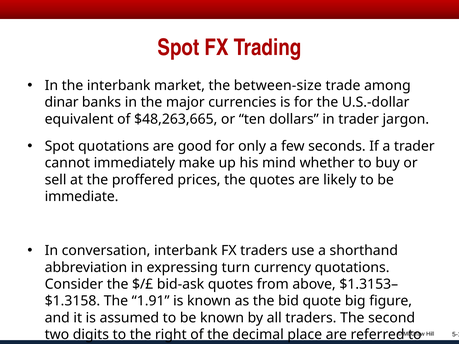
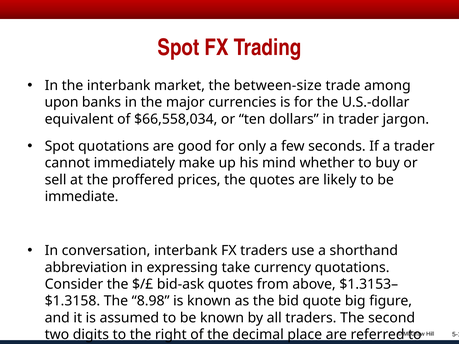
dinar: dinar -> upon (62, 102)
$48,263,665: $48,263,665 -> $66,558,034 (176, 119)
turn: turn -> take (236, 268)
1.91: 1.91 -> 8.98 (151, 301)
